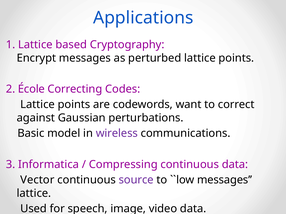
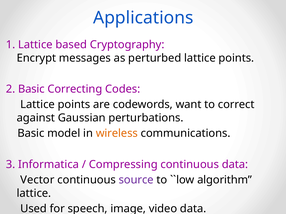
2 École: École -> Basic (31, 89)
wireless colour: purple -> orange (117, 134)
messages: messages -> algorithm (225, 180)
